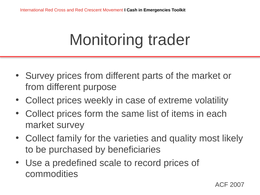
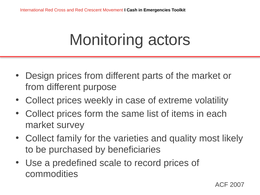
trader: trader -> actors (169, 40)
Survey: Survey -> Design (40, 76)
